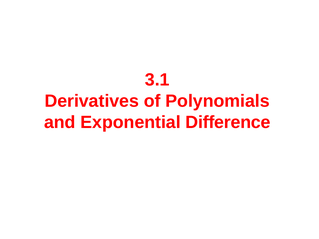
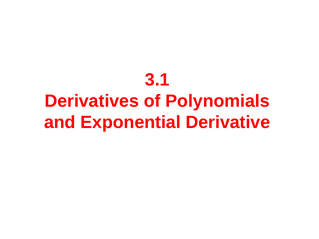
Difference: Difference -> Derivative (228, 122)
